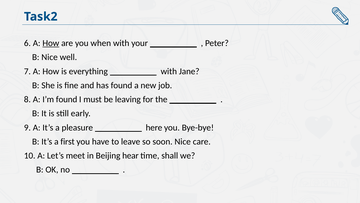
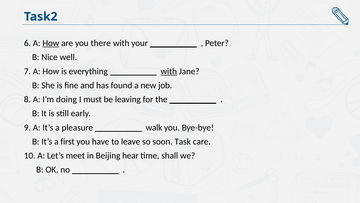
when: when -> there (101, 43)
with underline: none -> present (169, 71)
I’m found: found -> doing (66, 99)
here: here -> walk (154, 127)
soon Nice: Nice -> Task (183, 141)
